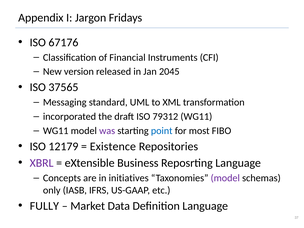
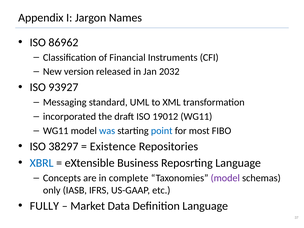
Fridays: Fridays -> Names (125, 18)
67176: 67176 -> 86962 (63, 42)
2045: 2045 -> 2032 (169, 72)
37565: 37565 -> 93927 (63, 87)
79312: 79312 -> 19012 (165, 117)
was colour: purple -> blue (107, 131)
12179: 12179 -> 38297 (63, 146)
XBRL colour: purple -> blue (42, 163)
initiatives: initiatives -> complete (129, 178)
